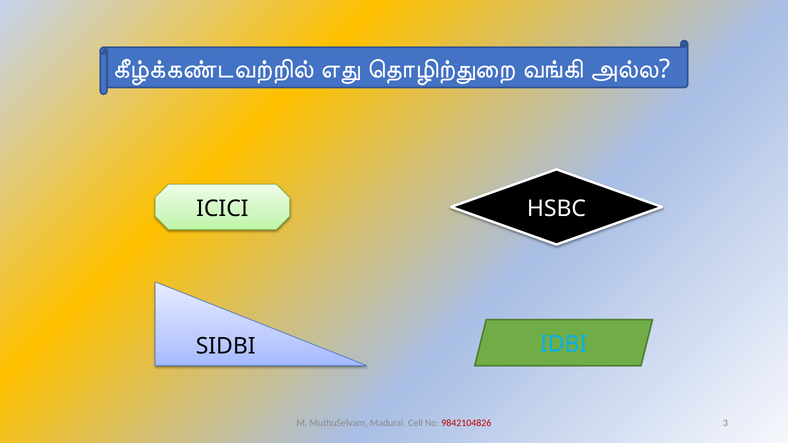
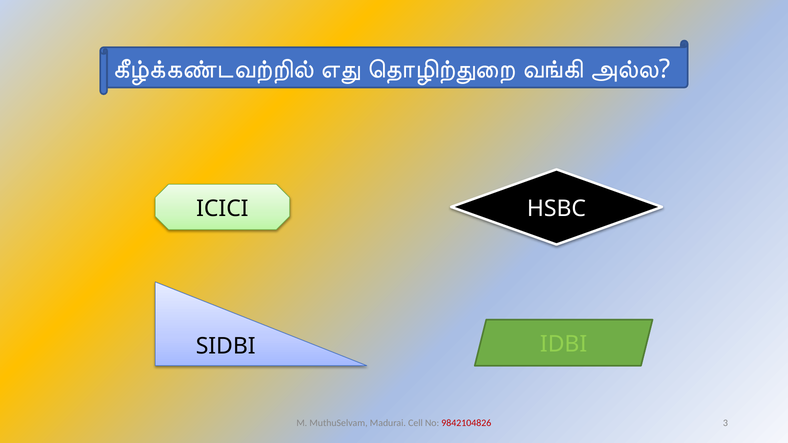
IDBI colour: light blue -> light green (564, 344)
